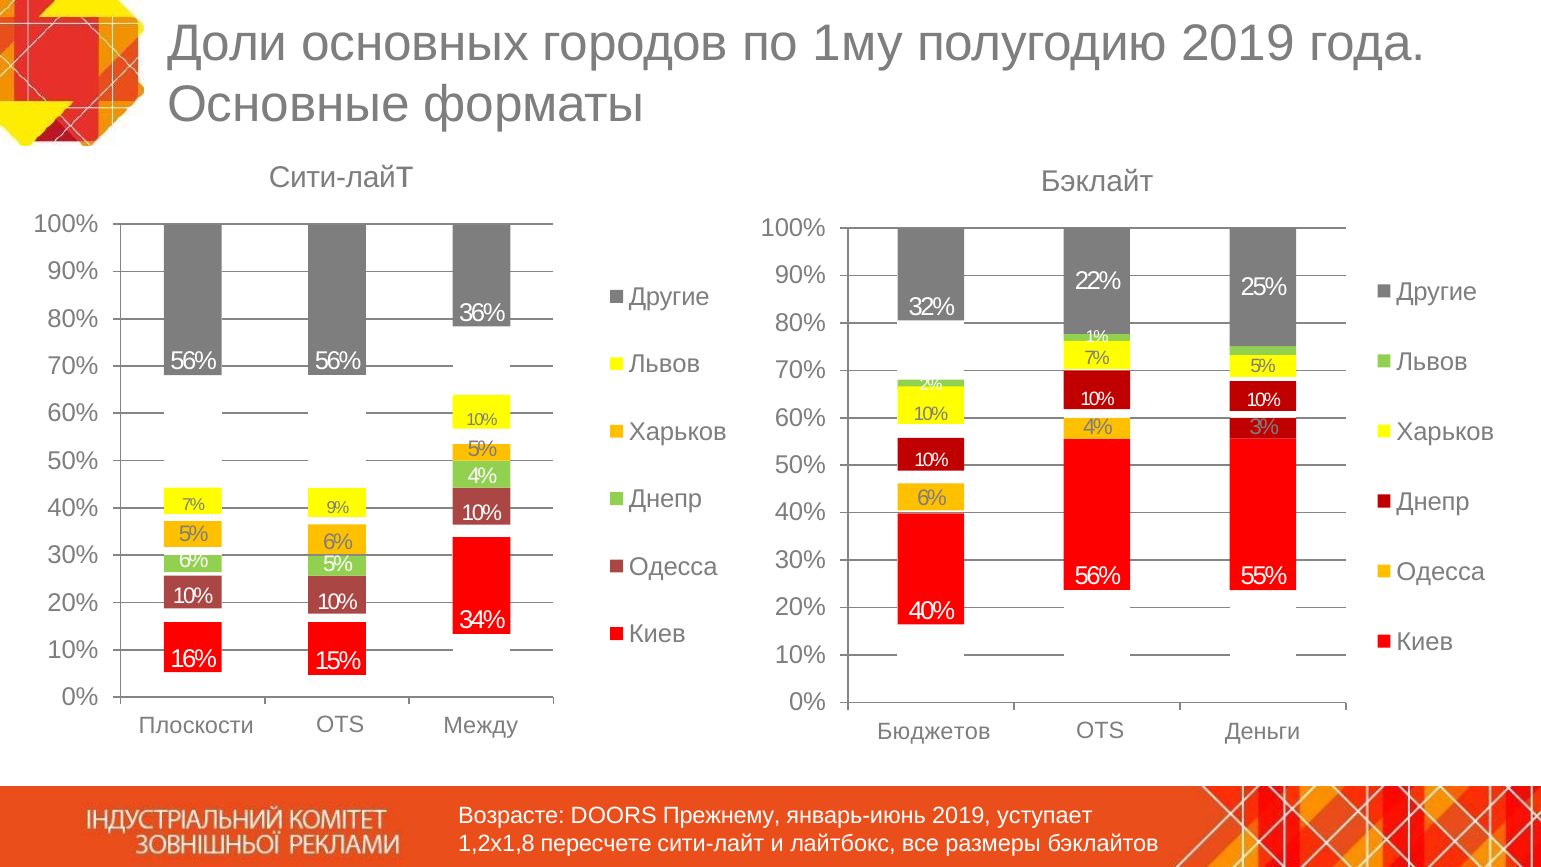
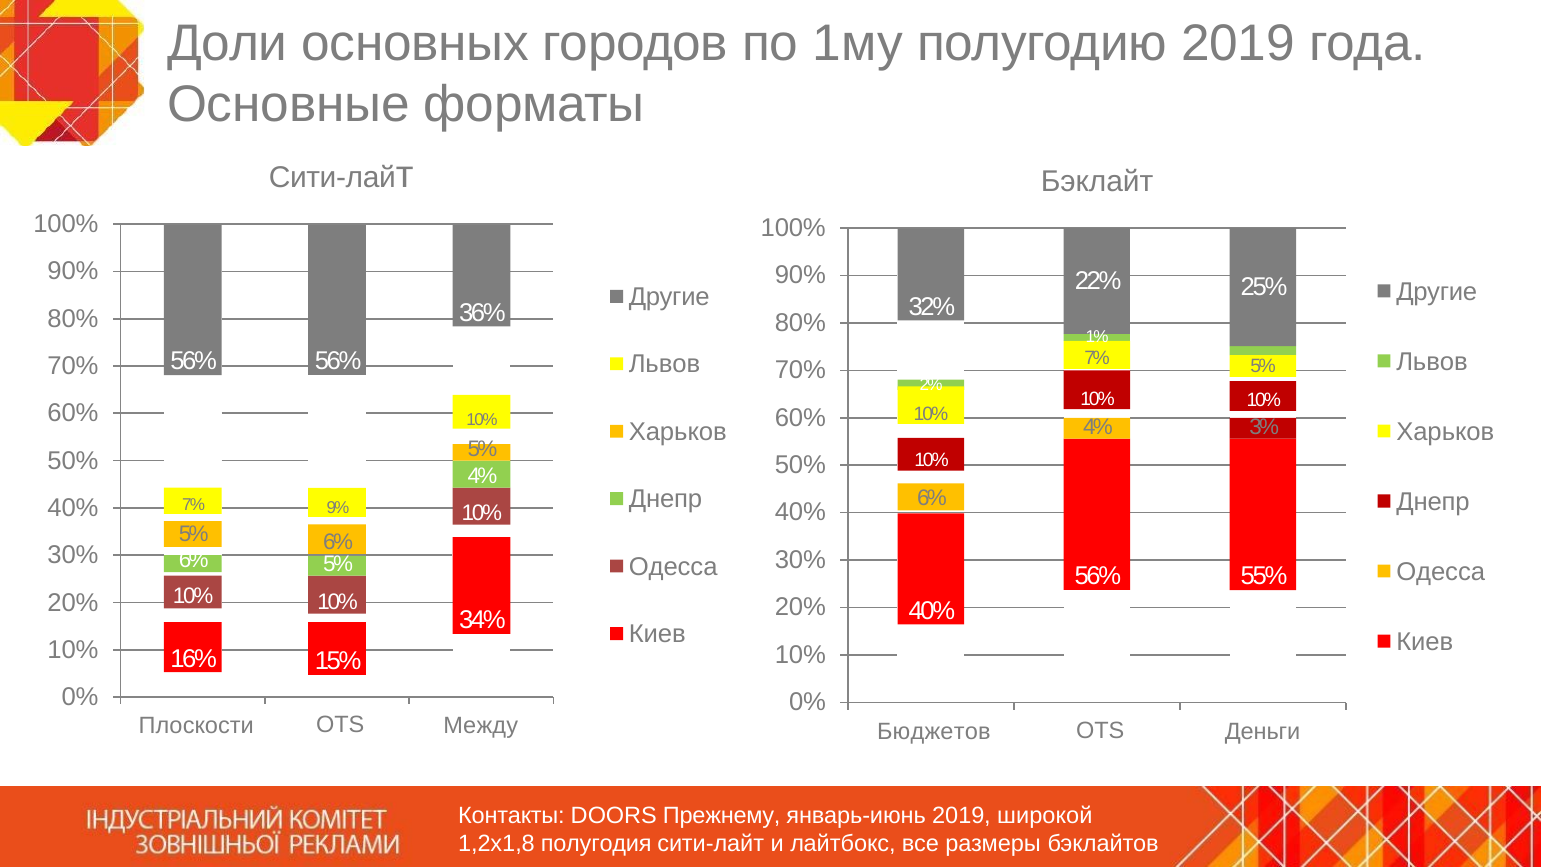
Возрасте: Возрасте -> Контакты (511, 815)
уступает: уступает -> широкой (1045, 815)
пересчете: пересчете -> полугодия (596, 843)
